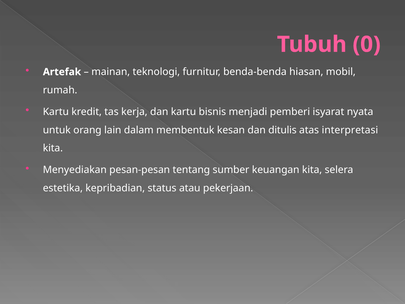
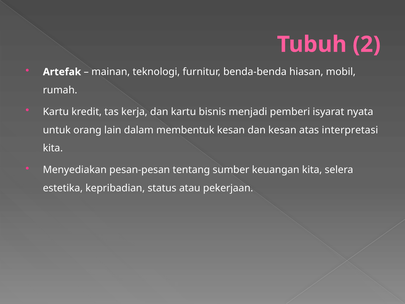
0: 0 -> 2 (367, 44)
dan ditulis: ditulis -> kesan (282, 130)
